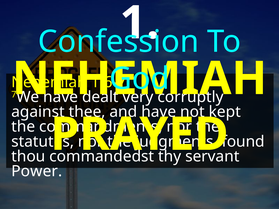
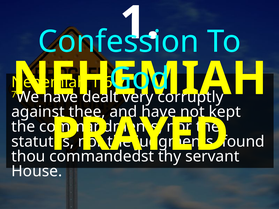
Power: Power -> House (37, 171)
